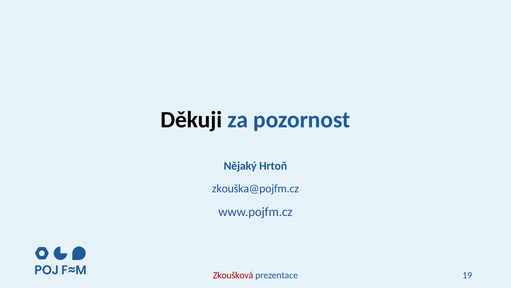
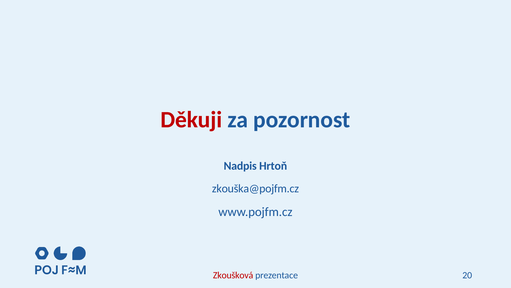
Děkuji colour: black -> red (191, 120)
Nějaký: Nějaký -> Nadpis (240, 166)
19: 19 -> 20 (467, 275)
